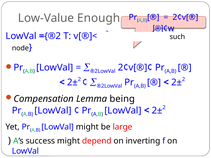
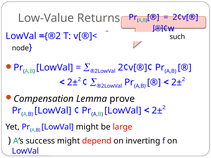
Low-Value Enough: Enough -> Returns (99, 18)
Lemma being: being -> prove (122, 99)
